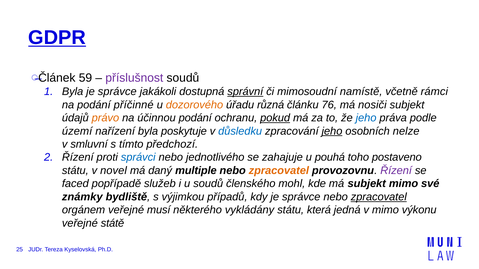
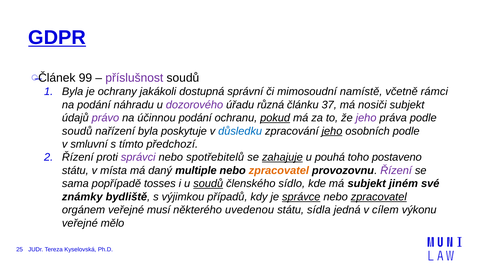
59: 59 -> 99 (85, 78)
správce: správce -> ochrany (117, 92)
správní underline: present -> none (245, 92)
příčinné: příčinné -> náhradu (134, 105)
dozorového colour: orange -> purple (195, 105)
76: 76 -> 37 (329, 105)
právo colour: orange -> purple (105, 118)
jeho colour: blue -> purple (366, 118)
území: území -> soudů (77, 131)
osobních nelze: nelze -> podle (406, 131)
správci colour: blue -> purple (138, 158)
jednotlivého: jednotlivého -> spotřebitelů (215, 158)
zahajuje underline: none -> present (282, 158)
novel: novel -> místa (114, 171)
faced: faced -> sama (75, 184)
služeb: služeb -> tosses (160, 184)
soudů underline: none -> present (208, 184)
mohl: mohl -> sídlo (292, 184)
subjekt mimo: mimo -> jiném (403, 184)
správce underline: none -> present (301, 197)
vykládány: vykládány -> uvedenou (250, 210)
která: která -> sídla (319, 210)
v mimo: mimo -> cílem (385, 210)
státě: státě -> mělo (112, 223)
